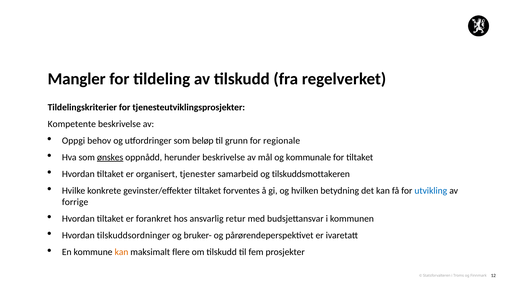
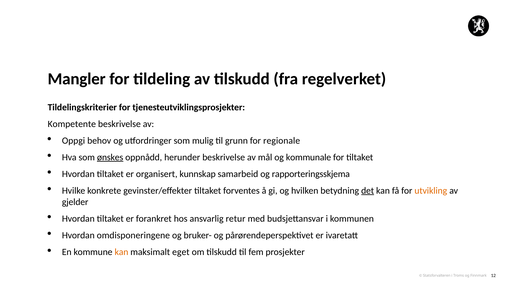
beløp: beløp -> mulig (203, 140)
tjenester: tjenester -> kunnskap (198, 174)
tilskuddsmottakeren: tilskuddsmottakeren -> rapporteringsskjema (311, 174)
det underline: none -> present (368, 190)
utvikling colour: blue -> orange (431, 190)
forrige: forrige -> gjelder (75, 202)
tilskuddsordninger: tilskuddsordninger -> omdisponeringene (133, 235)
flere: flere -> eget (181, 252)
